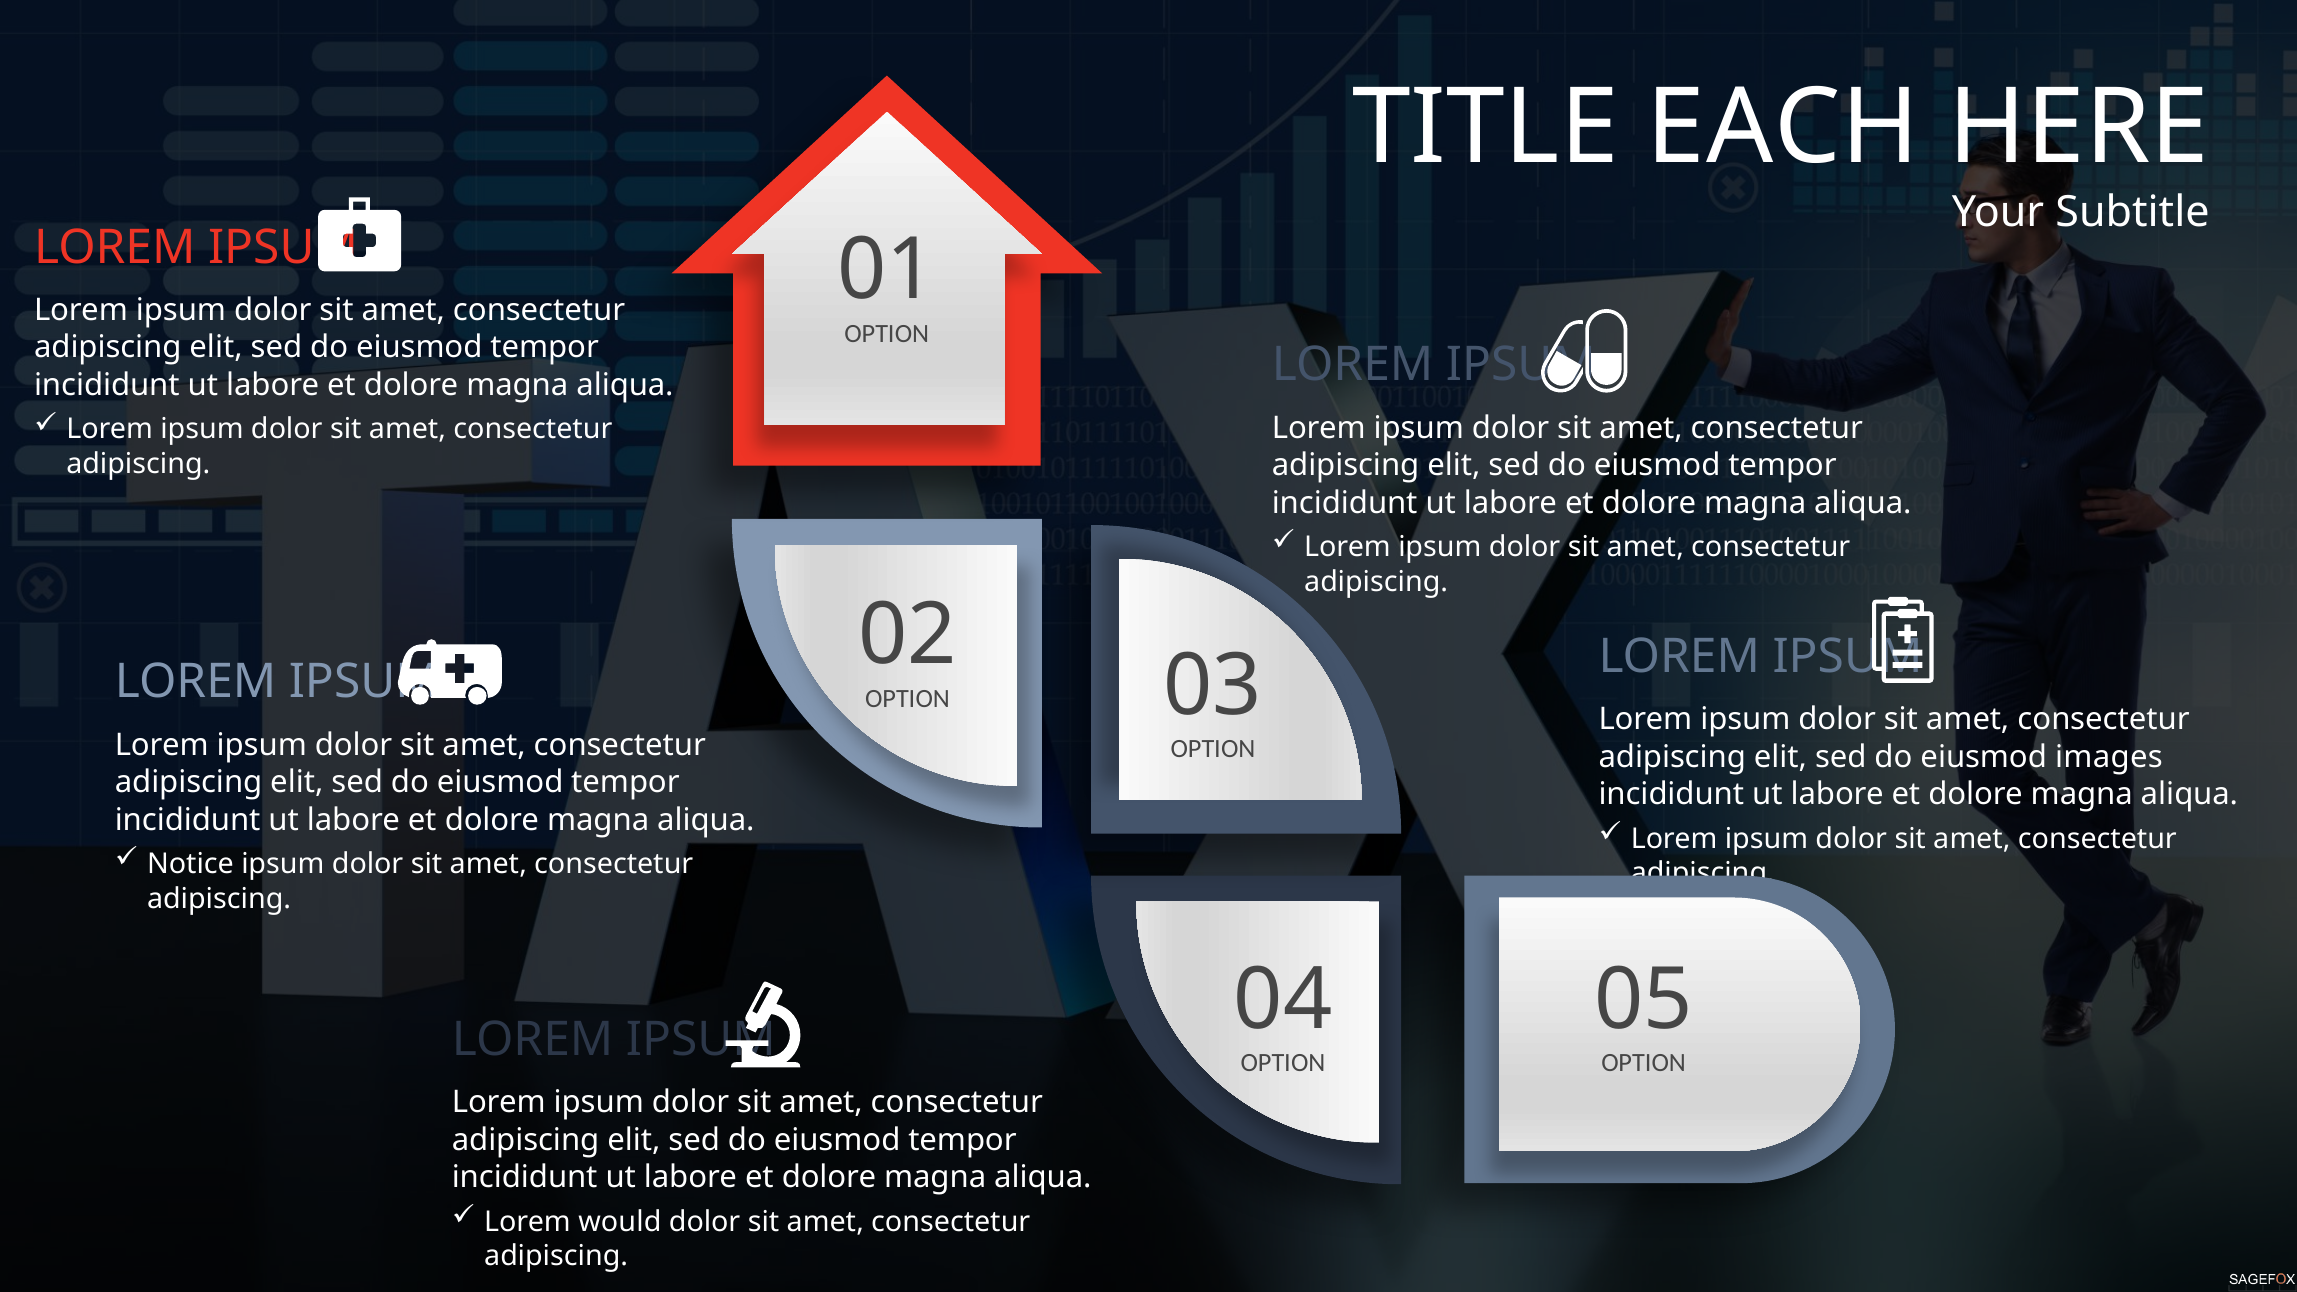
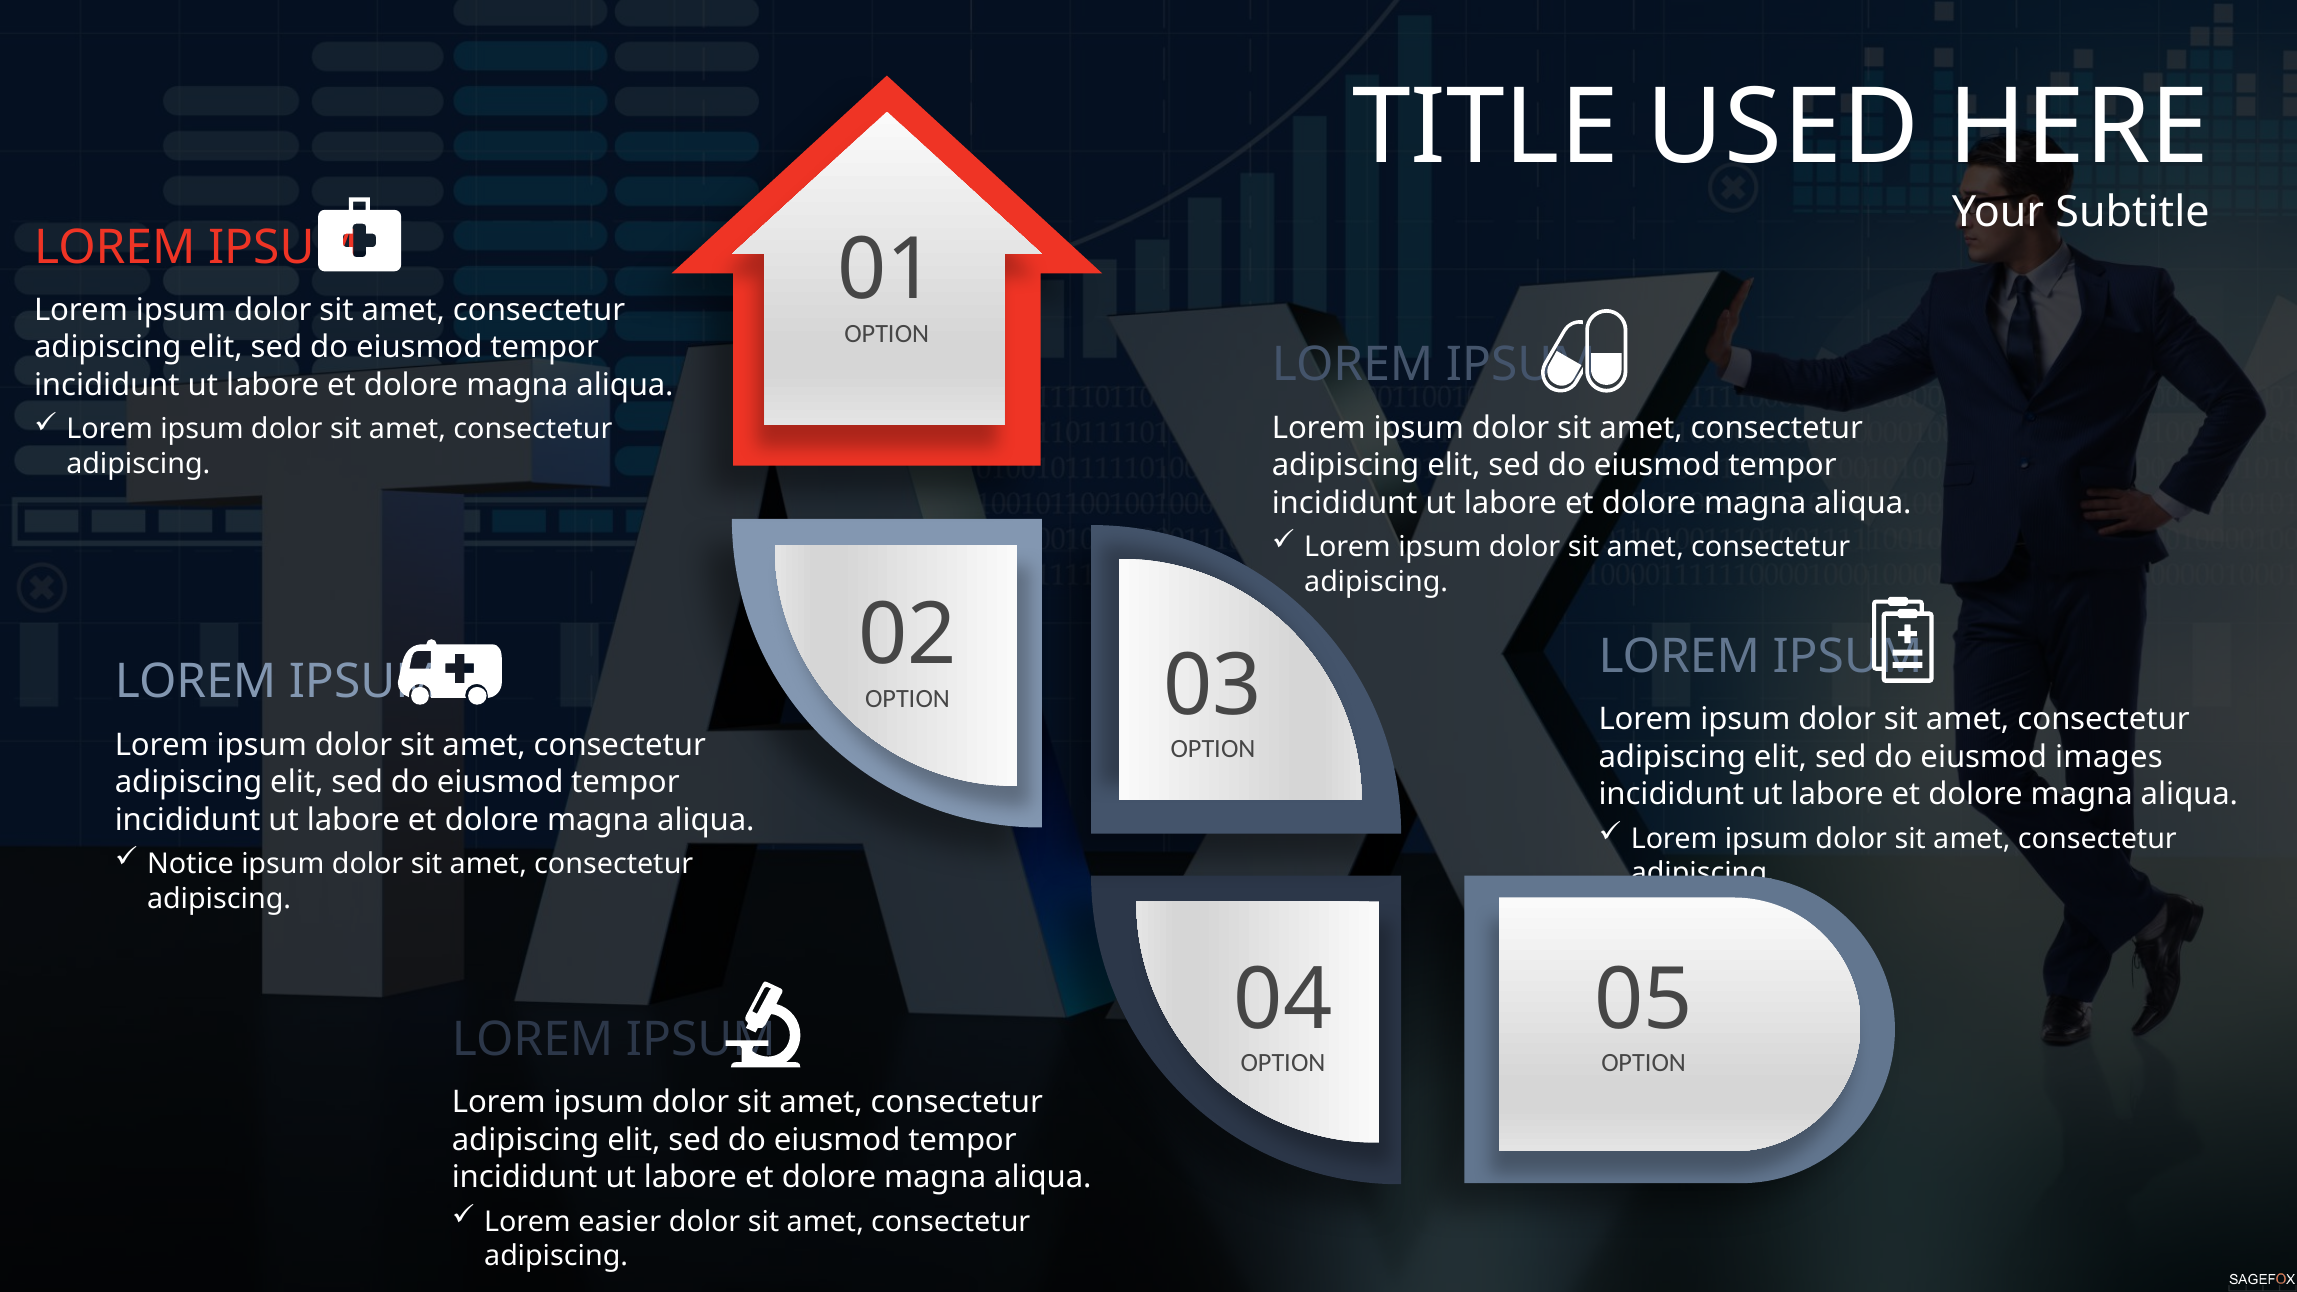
EACH: EACH -> USED (1783, 128)
would: would -> easier (620, 1222)
